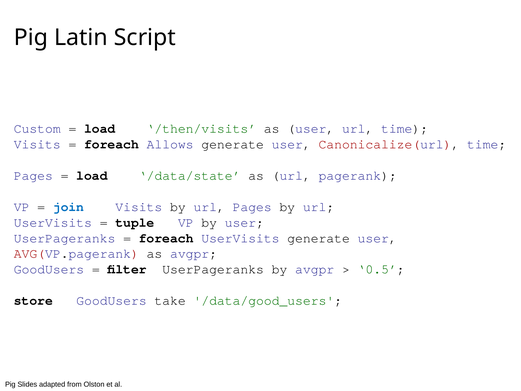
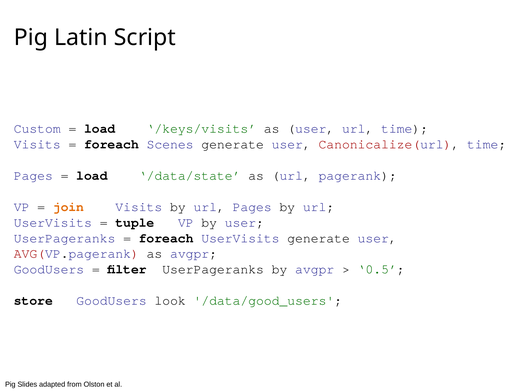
/then/visits: /then/visits -> /keys/visits (201, 128)
Allows: Allows -> Scenes (170, 144)
join colour: blue -> orange (69, 207)
take: take -> look (170, 300)
